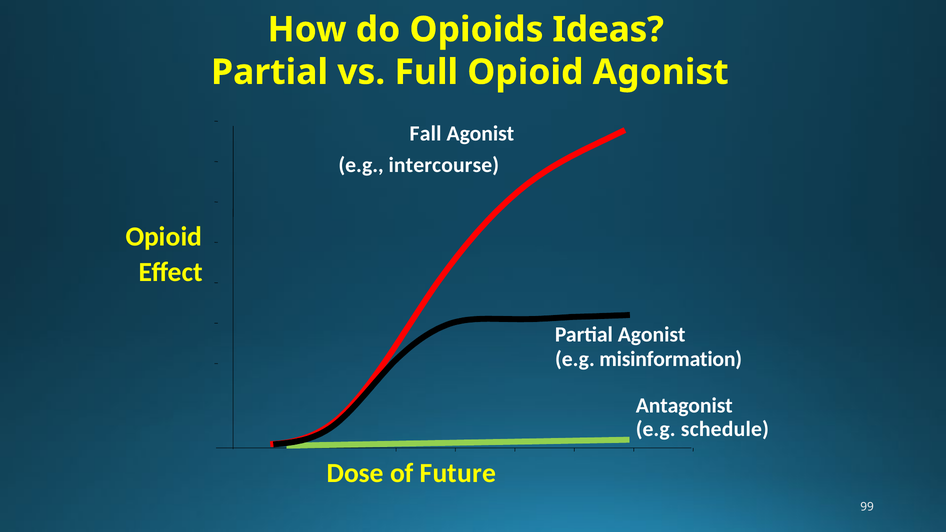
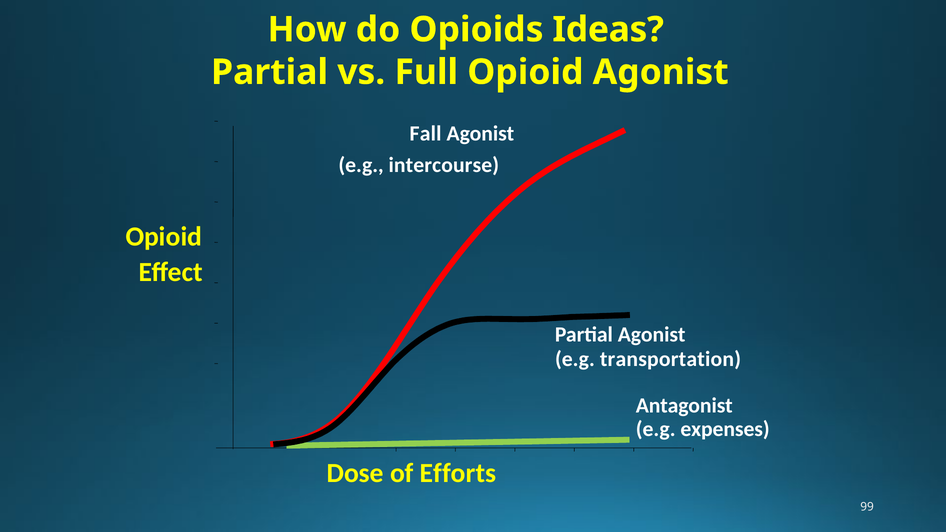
misinformation: misinformation -> transportation (670, 359)
schedule: schedule -> expenses (725, 429)
Future: Future -> Efforts (458, 473)
